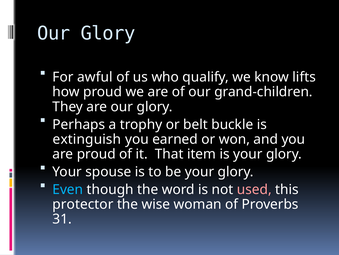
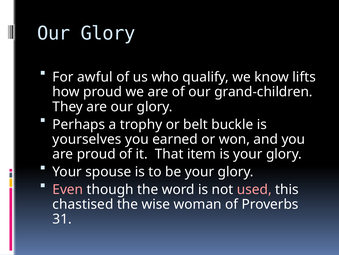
extinguish: extinguish -> yourselves (87, 139)
Even colour: light blue -> pink (68, 189)
protector: protector -> chastised (83, 204)
